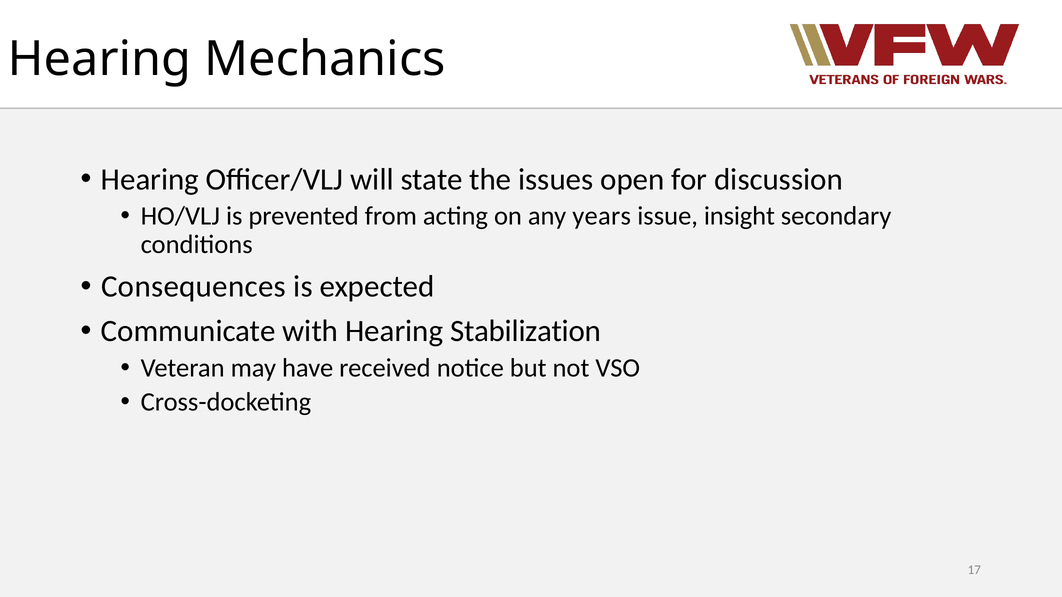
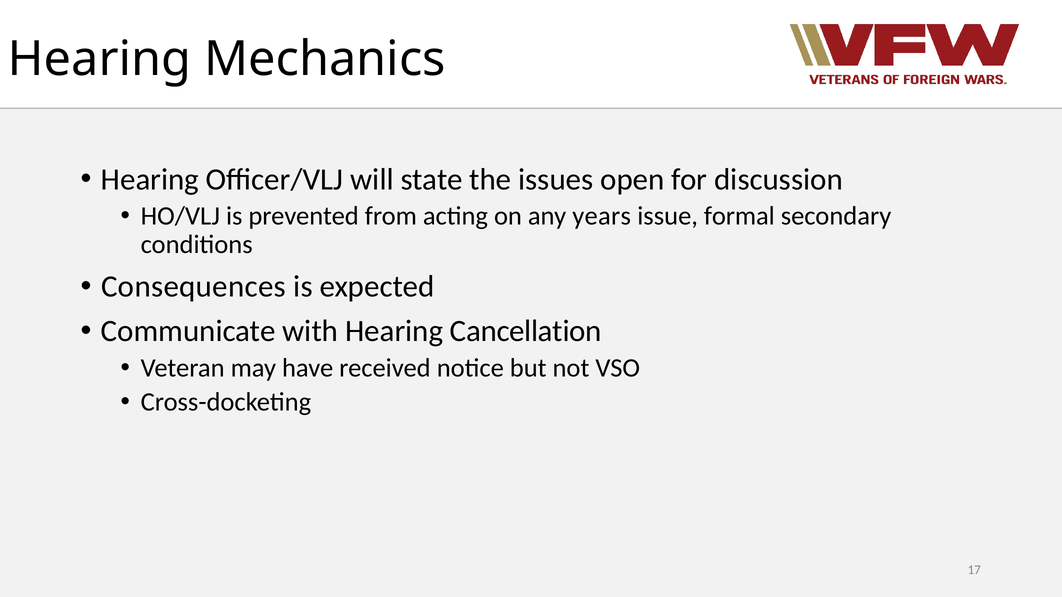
insight: insight -> formal (739, 216)
Stabilization: Stabilization -> Cancellation (526, 331)
